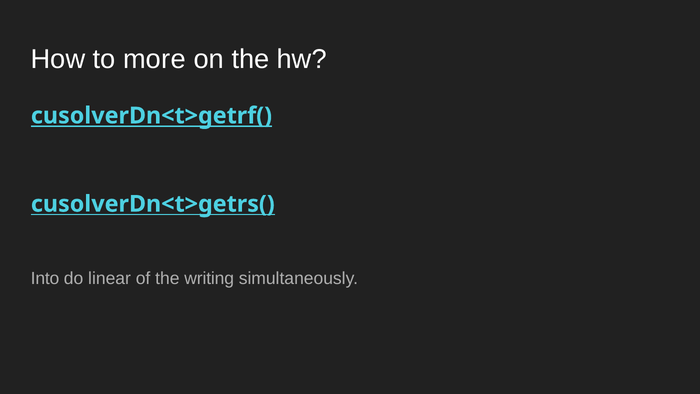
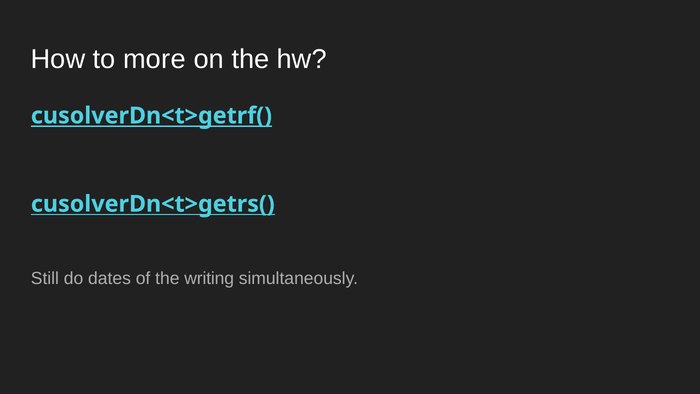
Into: Into -> Still (45, 279)
linear: linear -> dates (110, 279)
